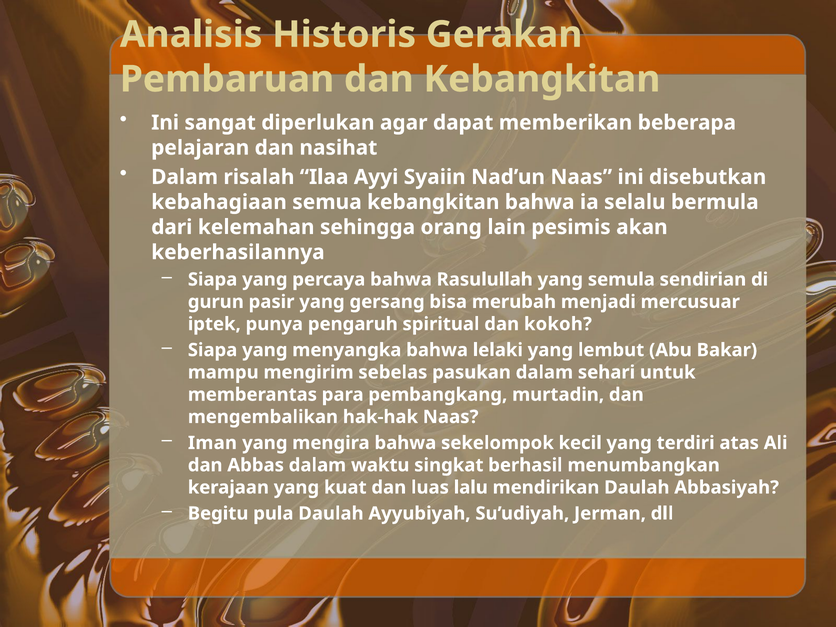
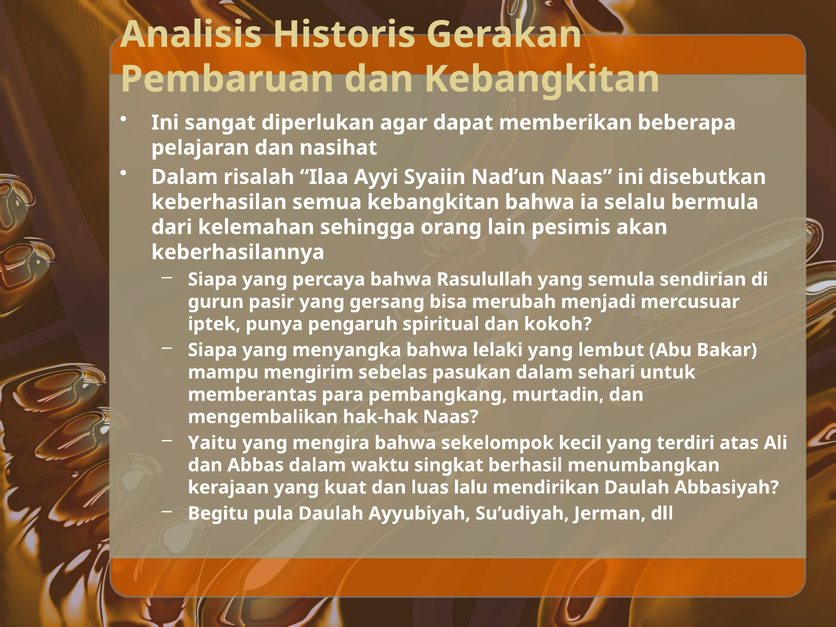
kebahagiaan: kebahagiaan -> keberhasilan (219, 202)
Iman: Iman -> Yaitu (212, 443)
